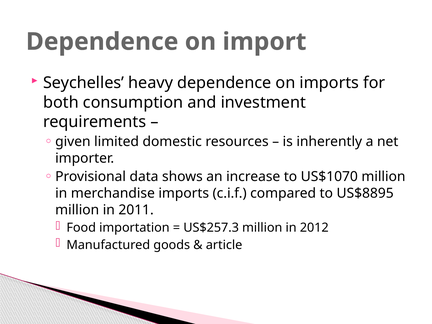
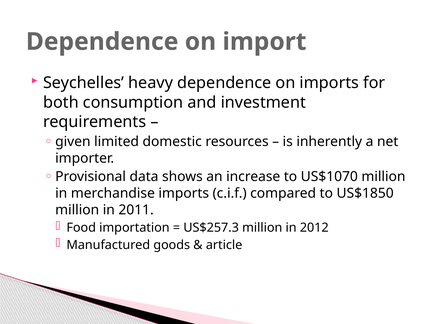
US$8895: US$8895 -> US$1850 (365, 193)
